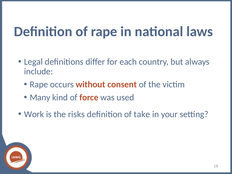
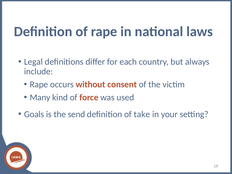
Work: Work -> Goals (34, 114)
risks: risks -> send (77, 114)
